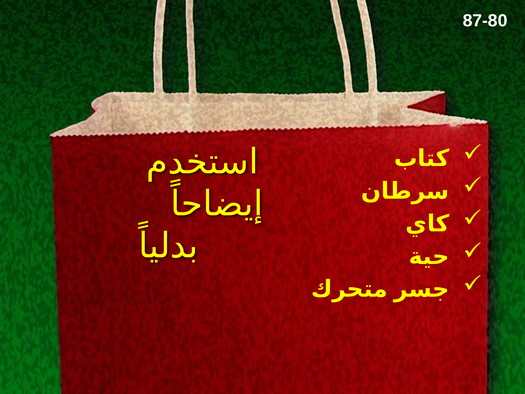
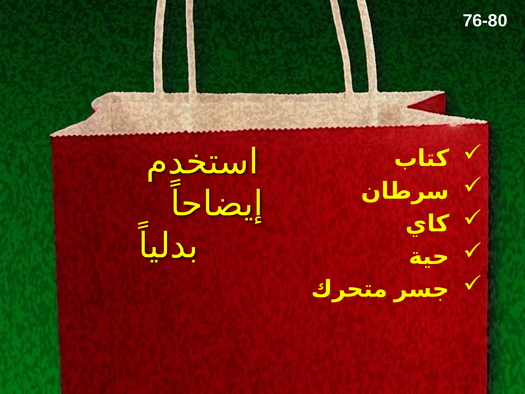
87-80: 87-80 -> 76-80 (485, 21)
